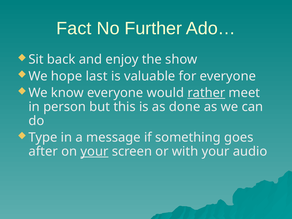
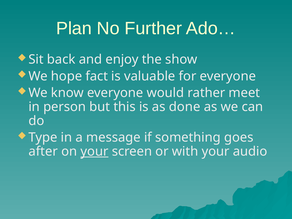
Fact: Fact -> Plan (74, 28)
last: last -> fact (97, 76)
rather underline: present -> none (206, 93)
